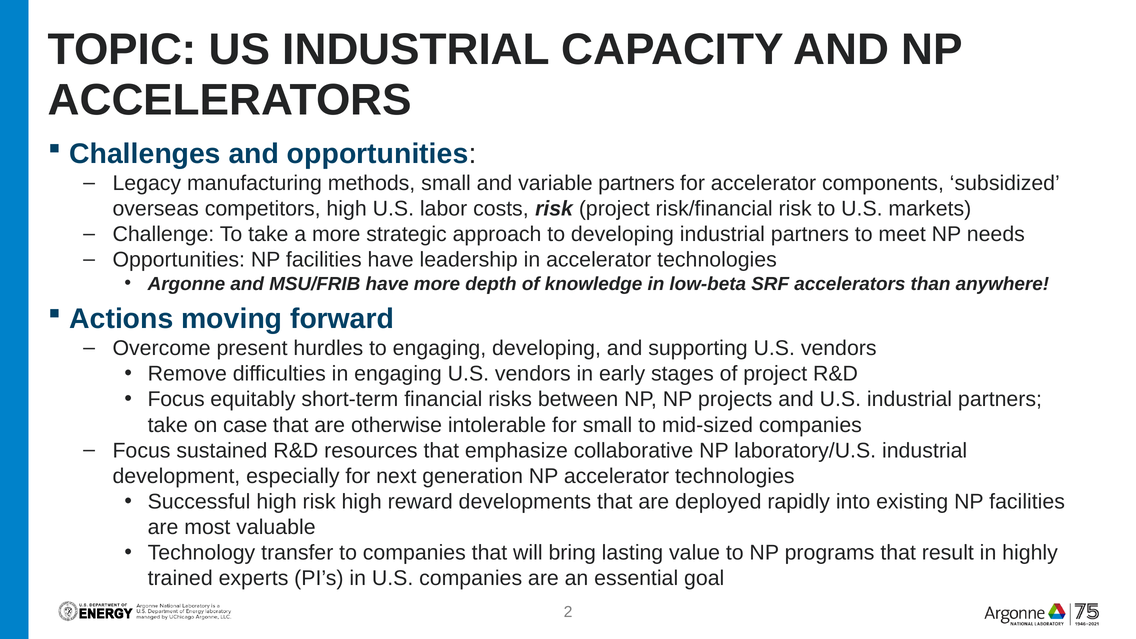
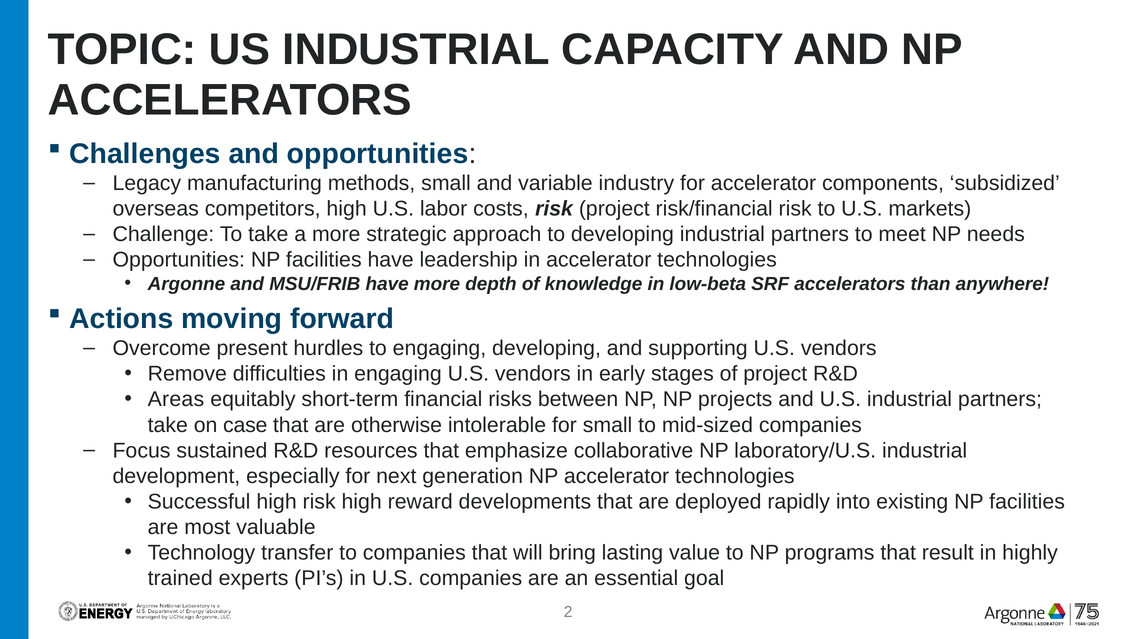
variable partners: partners -> industry (636, 183)
Focus: Focus -> Areas (176, 399)
